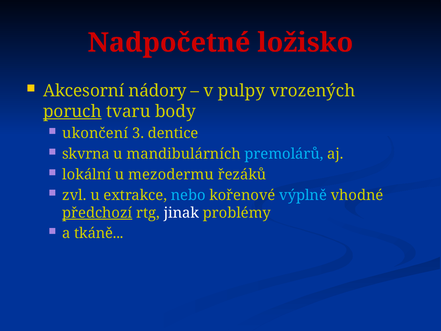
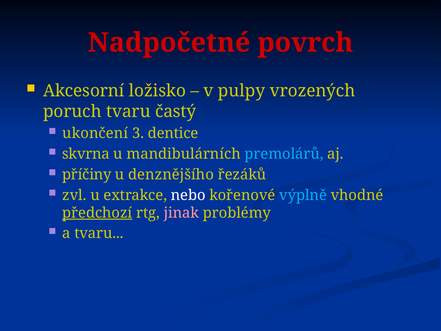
ložisko: ložisko -> povrch (305, 43)
nádory: nádory -> ložisko (158, 91)
poruch underline: present -> none (72, 111)
body: body -> častý (176, 111)
lokální: lokální -> příčiny (87, 174)
mezodermu: mezodermu -> denznějšího (171, 174)
nebo colour: light blue -> white (188, 195)
jinak colour: white -> pink (181, 213)
a tkáně: tkáně -> tvaru (99, 233)
